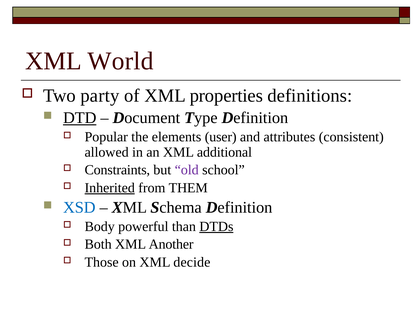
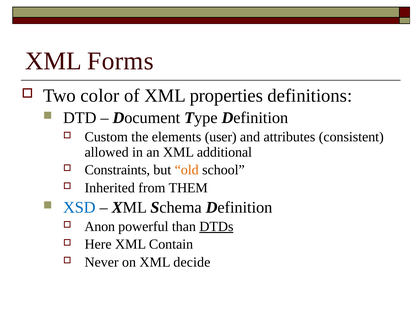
World: World -> Forms (120, 61)
party: party -> color (100, 96)
DTD underline: present -> none (80, 118)
Popular: Popular -> Custom (106, 137)
old colour: purple -> orange (187, 170)
Inherited underline: present -> none (110, 187)
Body: Body -> Anon (100, 226)
Both: Both -> Here (98, 244)
Another: Another -> Contain (171, 244)
Those: Those -> Never (102, 262)
